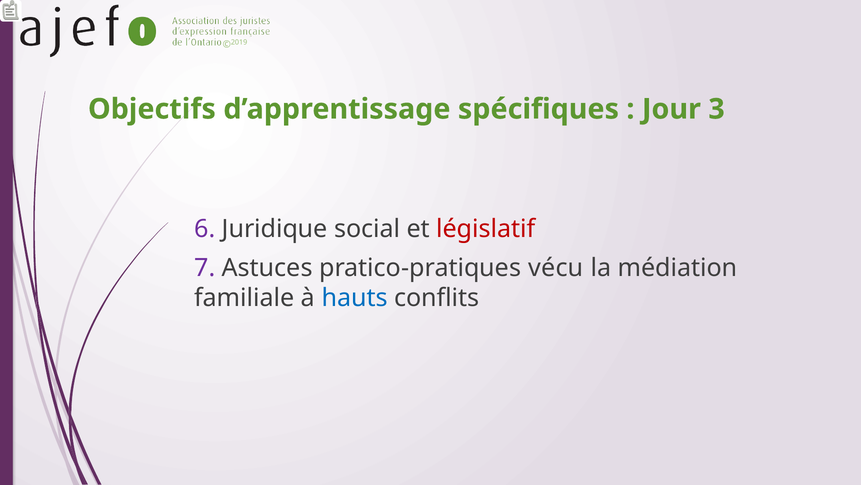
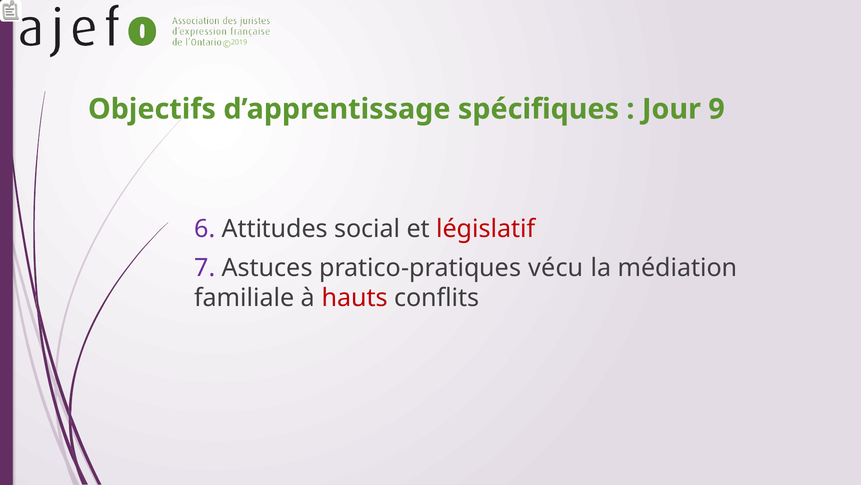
3: 3 -> 9 (717, 109)
Juridique: Juridique -> Attitudes (275, 229)
hauts colour: blue -> red (355, 298)
